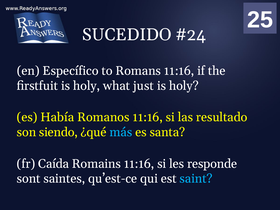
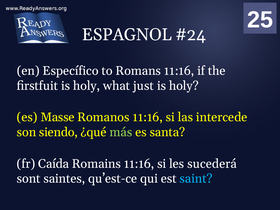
SUCEDIDO: SUCEDIDO -> ESPAGNOL (127, 35)
Había: Había -> Masse (57, 117)
resultado: resultado -> intercede (222, 117)
más colour: light blue -> light green (121, 132)
responde: responde -> sucederá (212, 164)
